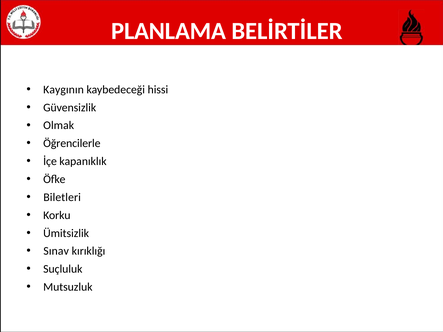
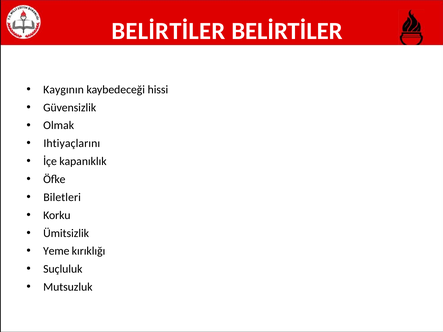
PLANLAMA: PLANLAMA -> BELİRTİLER (168, 31)
Öğrencilerle: Öğrencilerle -> Ihtiyaçlarını (72, 144)
Sınav: Sınav -> Yeme (56, 251)
